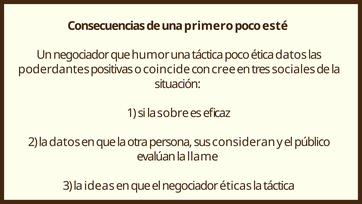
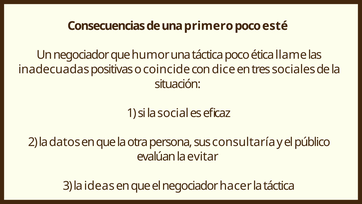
ética datos: datos -> llame (291, 55)
poderdantes: poderdantes -> inadecuadas (54, 69)
cree: cree -> dice (224, 69)
sobre: sobre -> social (173, 113)
consideran: consideran -> consultaría (244, 142)
llame: llame -> evitar (203, 156)
éticas: éticas -> hacer (236, 185)
